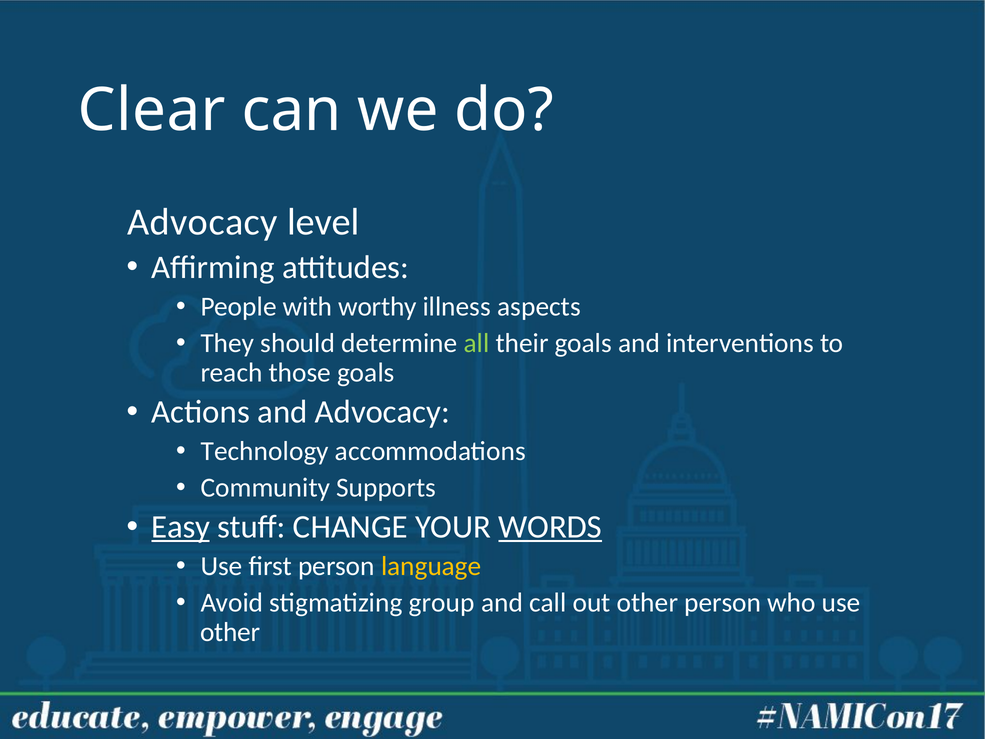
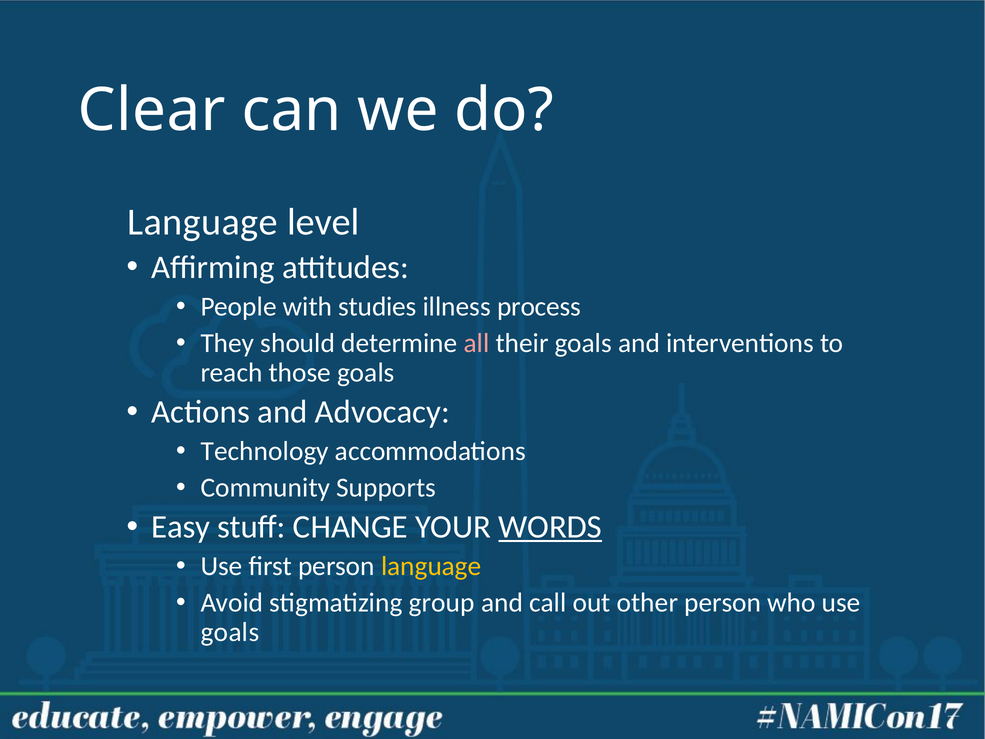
Advocacy: Advocacy -> Language (202, 222)
worthy: worthy -> studies (378, 307)
aspects: aspects -> process (539, 307)
all colour: light green -> pink (476, 343)
Easy underline: present -> none (181, 527)
other: other -> goals (230, 632)
